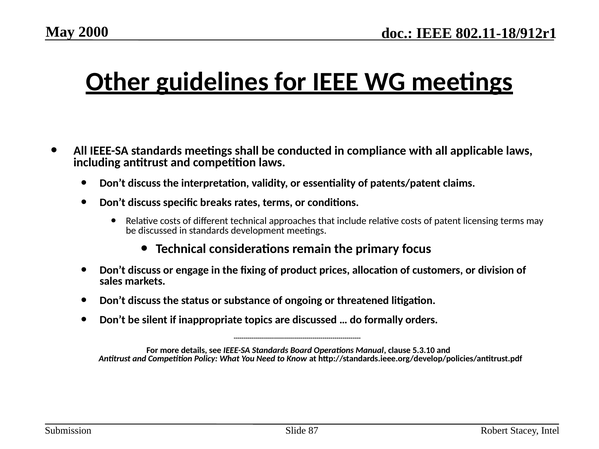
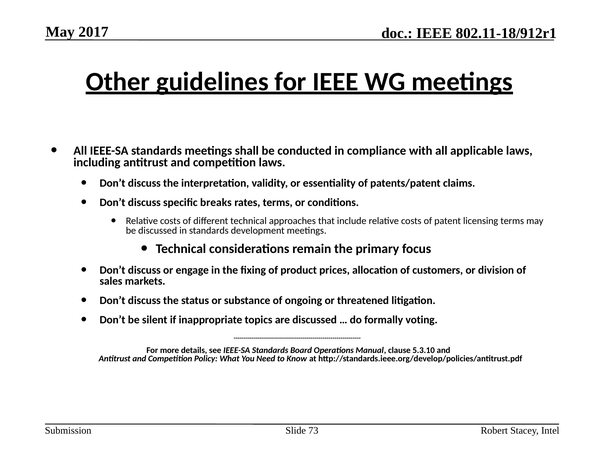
2000: 2000 -> 2017 (93, 32)
orders: orders -> voting (422, 320)
87: 87 -> 73 (313, 431)
